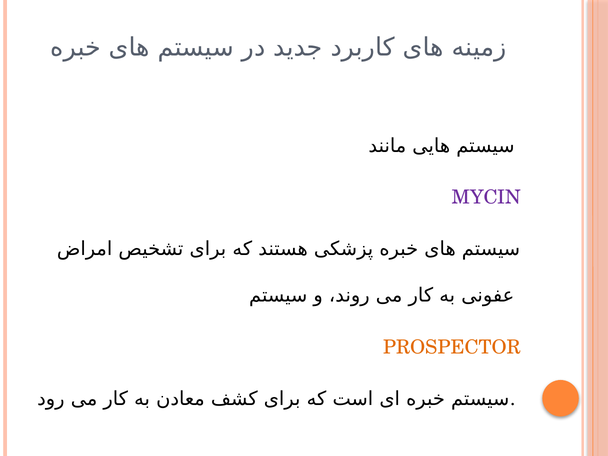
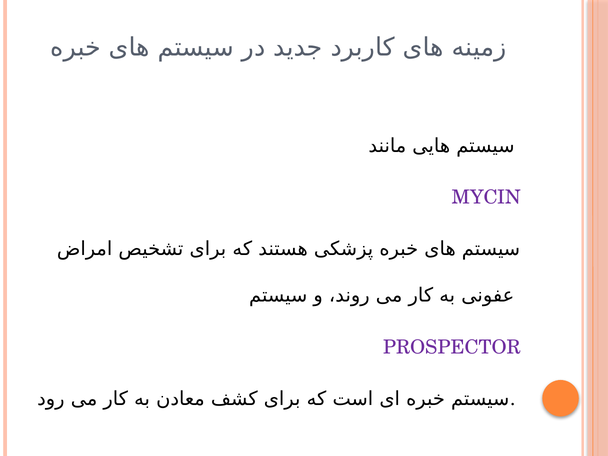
PROSPECTOR colour: orange -> purple (452, 347)
